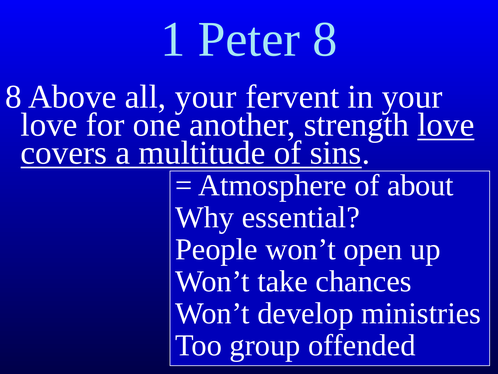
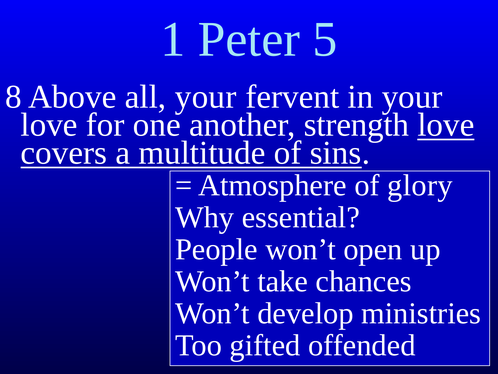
Peter 8: 8 -> 5 (325, 39)
about: about -> glory (420, 185)
group: group -> gifted (265, 345)
